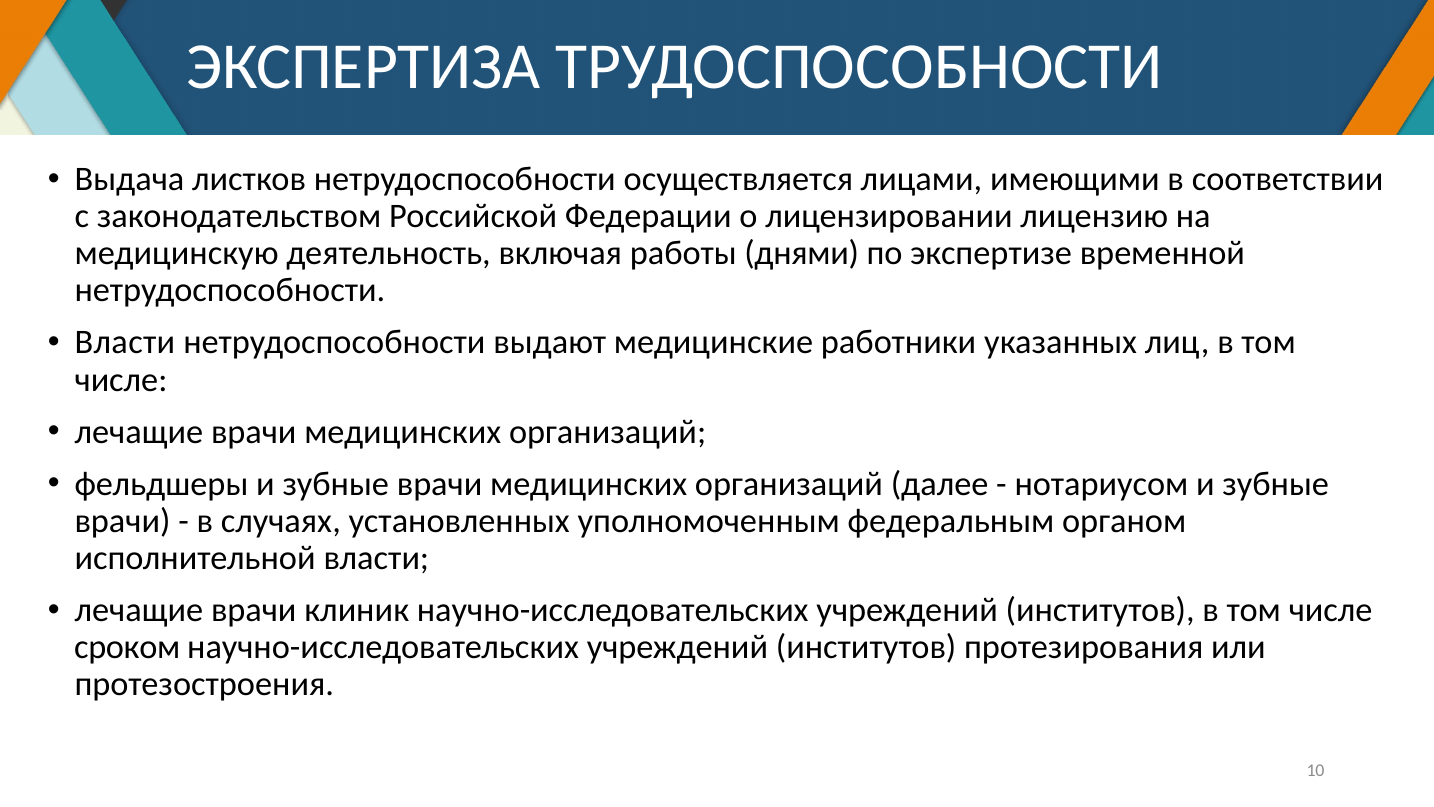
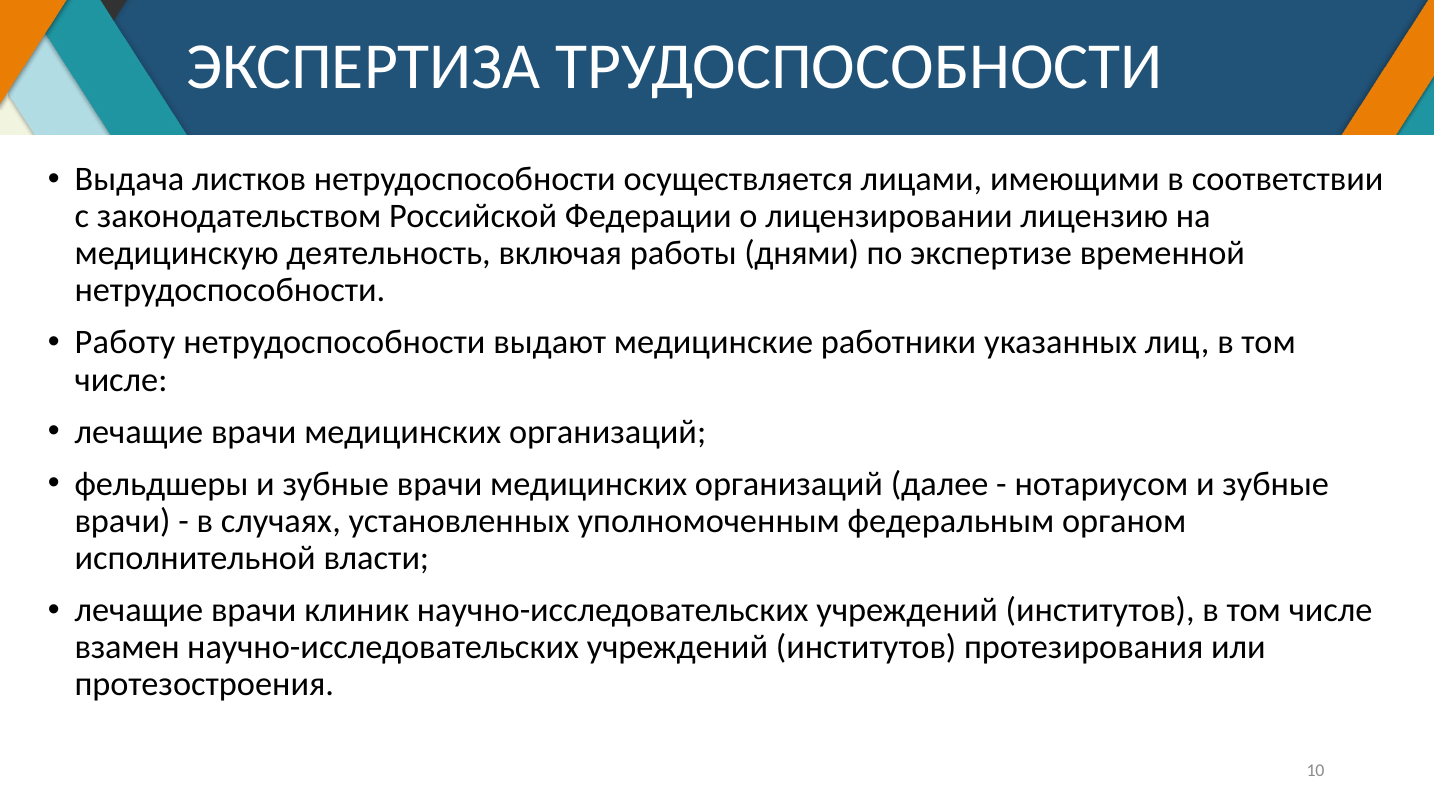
Власти: Власти -> Работу (125, 342)
сроком: сроком -> взамен (127, 647)
